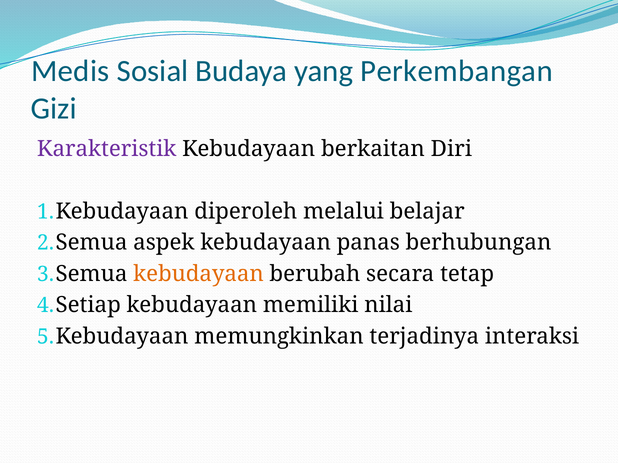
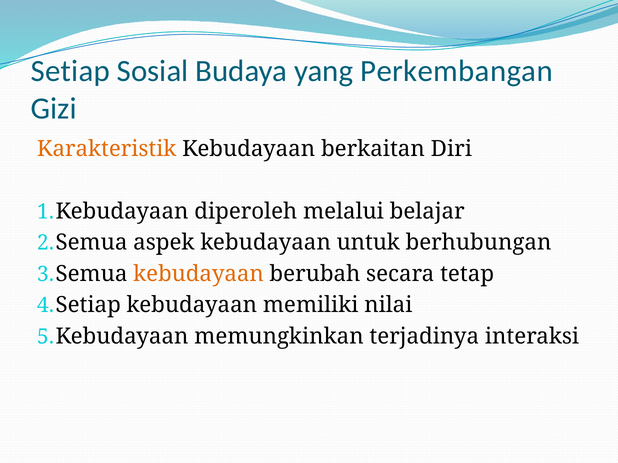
Medis: Medis -> Setiap (70, 71)
Karakteristik colour: purple -> orange (107, 149)
panas: panas -> untuk (368, 243)
